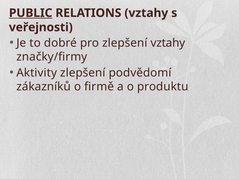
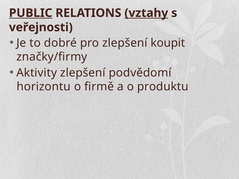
vztahy underline: none -> present (146, 13)
zlepšení vztahy: vztahy -> koupit (168, 43)
zákazníků: zákazníků -> horizontu (44, 87)
